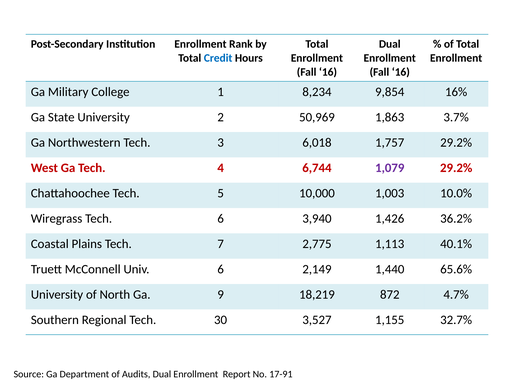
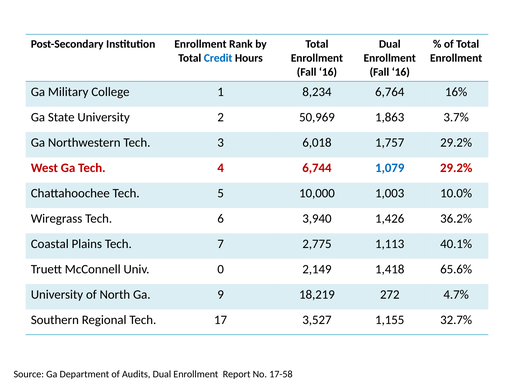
9,854: 9,854 -> 6,764 (390, 92)
1,079 colour: purple -> blue (390, 168)
Univ 6: 6 -> 0 (221, 269)
1,440: 1,440 -> 1,418 (390, 269)
872: 872 -> 272 (390, 294)
30: 30 -> 17 (221, 320)
17-91: 17-91 -> 17-58 (281, 374)
